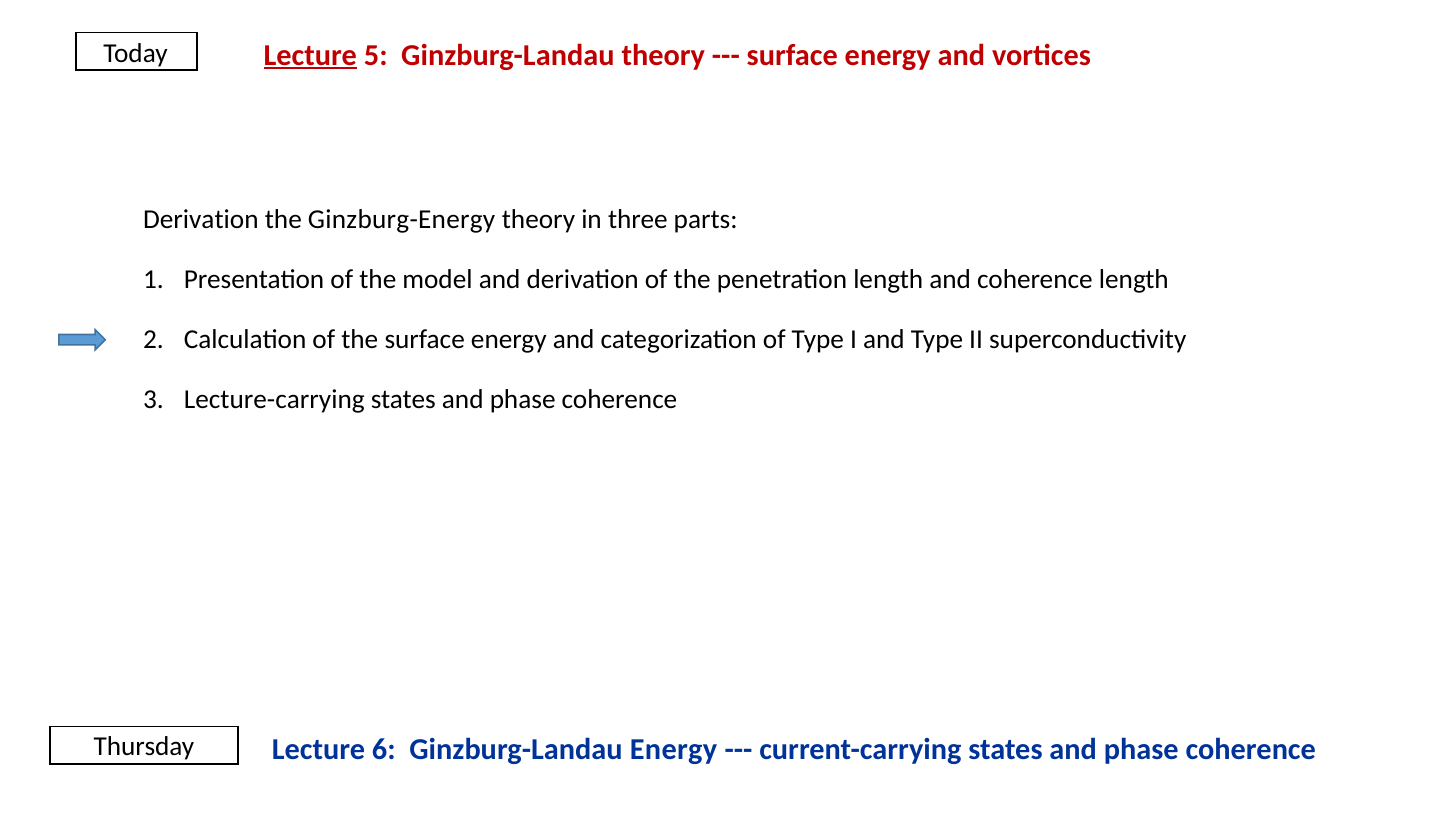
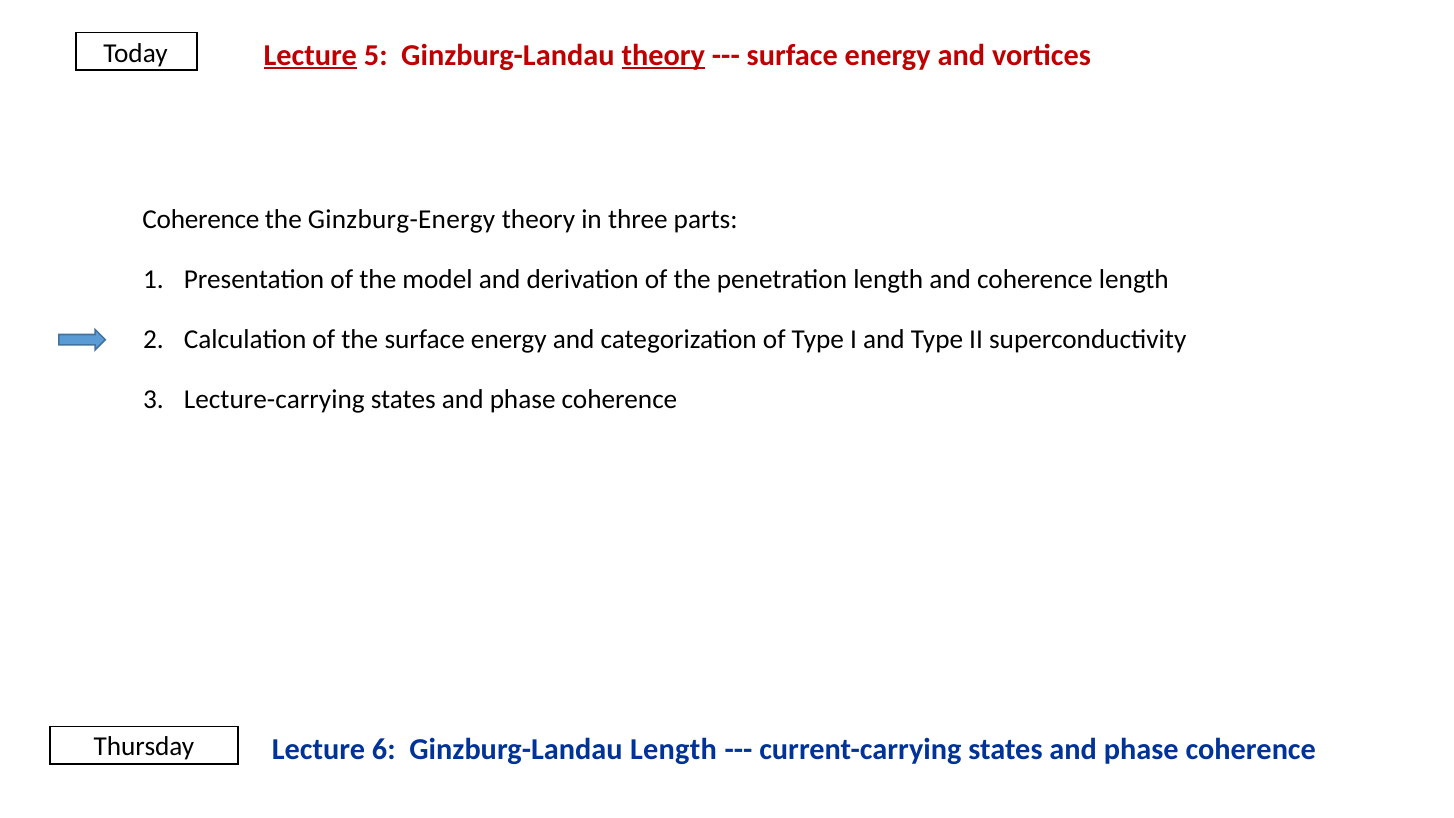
theory underline: none -> present (663, 55)
Derivation: Derivation -> Coherence (201, 219)
Ginzburg-Landau Energy: Energy -> Length (674, 749)
